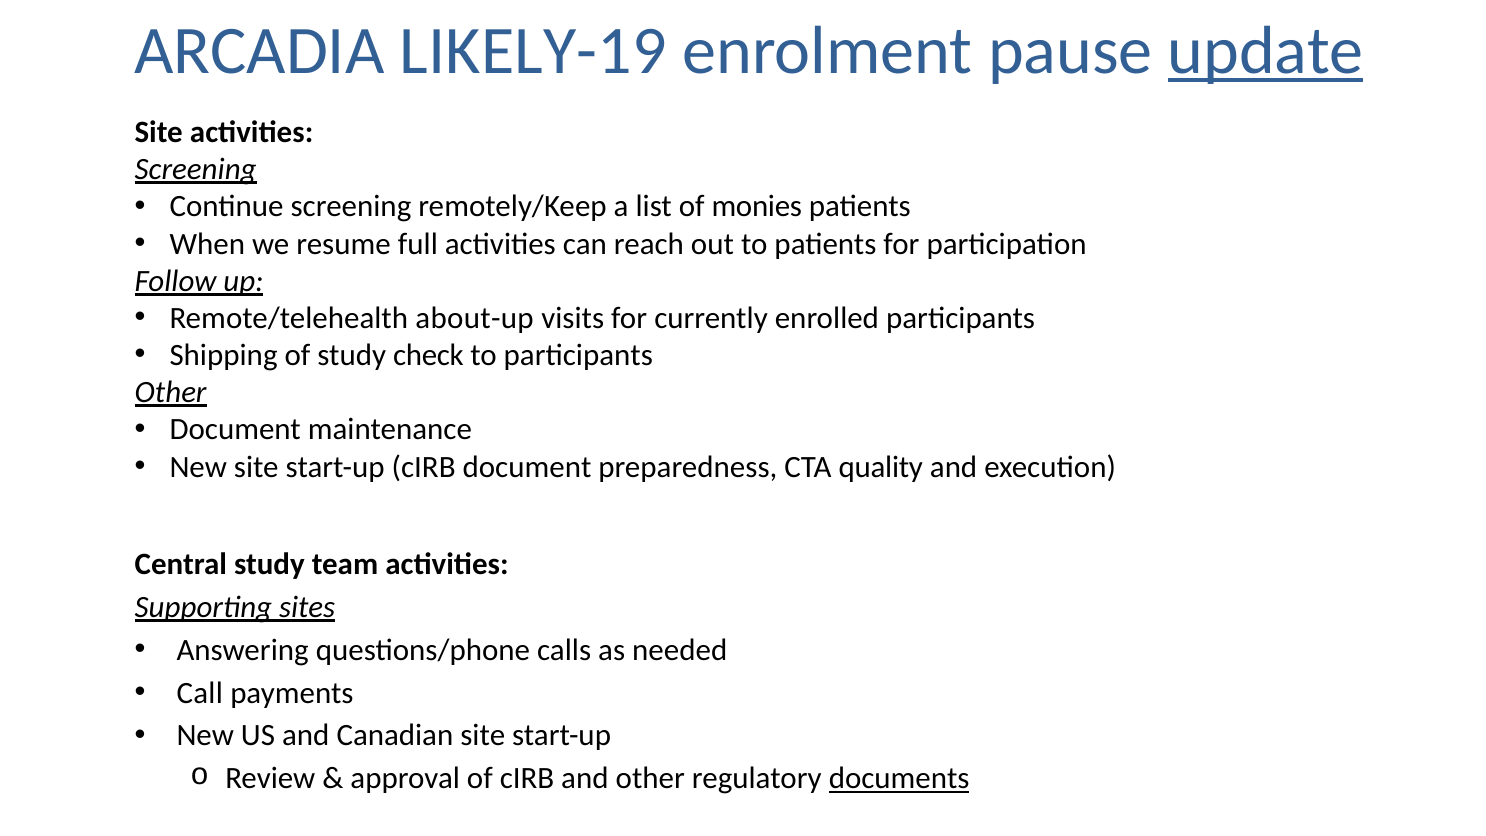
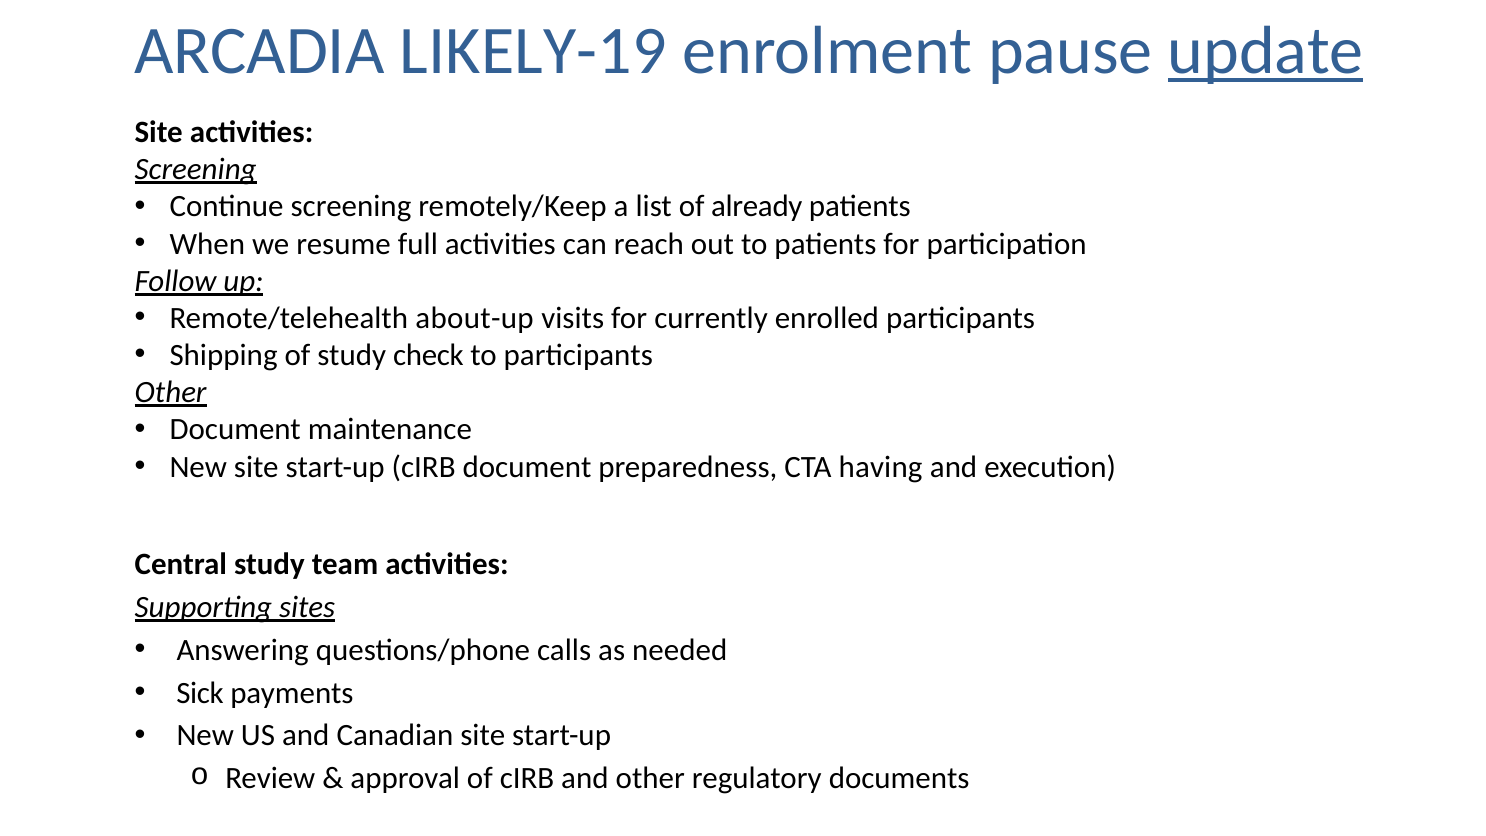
monies: monies -> already (757, 207)
quality: quality -> having (881, 467)
Call: Call -> Sick (200, 693)
documents underline: present -> none (899, 778)
